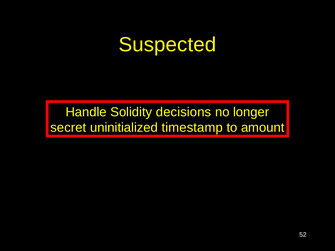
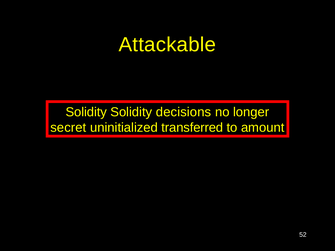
Suspected: Suspected -> Attackable (167, 45)
Handle: Handle -> Solidity (86, 112)
timestamp: timestamp -> transferred (192, 128)
